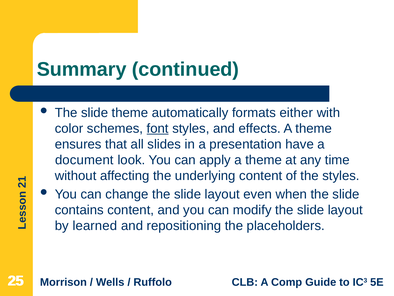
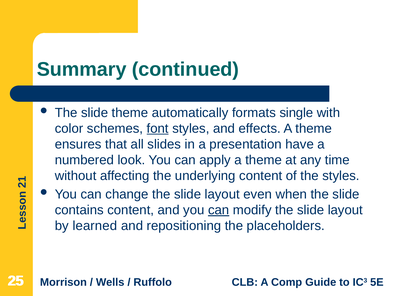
either: either -> single (296, 113)
document: document -> numbered (84, 160)
can underline: none -> present (219, 210)
